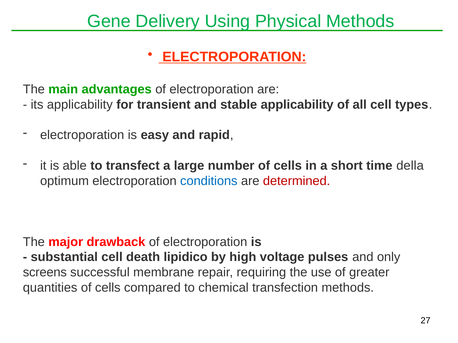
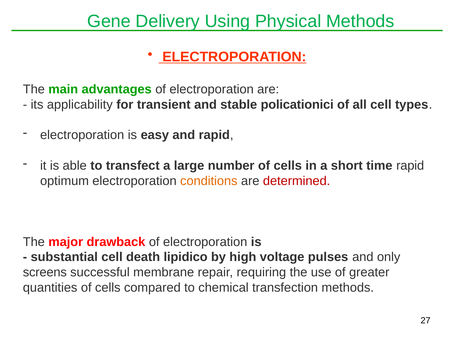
stable applicability: applicability -> policationici (297, 105)
time della: della -> rapid (410, 166)
conditions colour: blue -> orange (209, 181)
